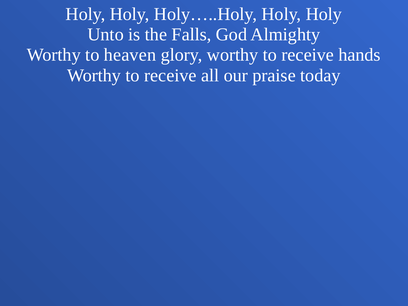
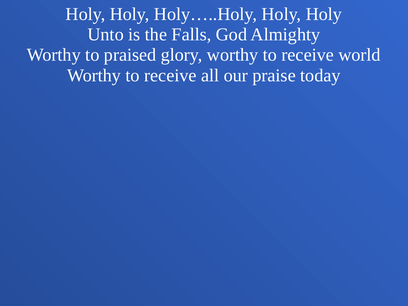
heaven: heaven -> praised (130, 55)
hands: hands -> world (360, 55)
